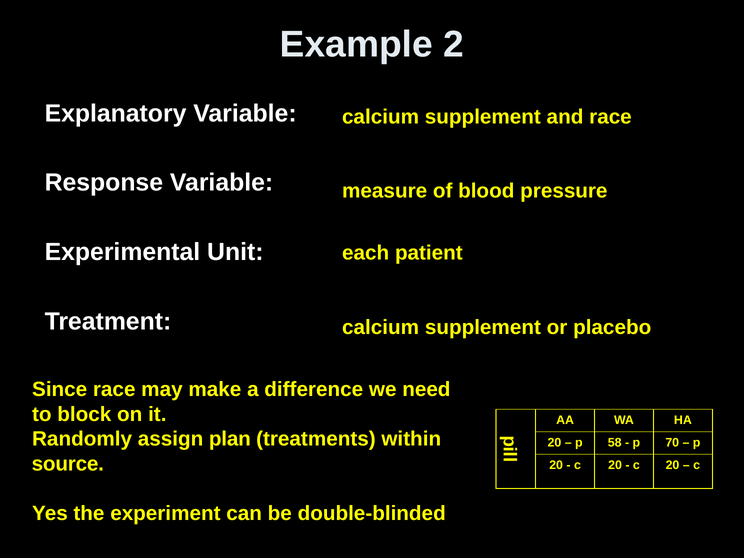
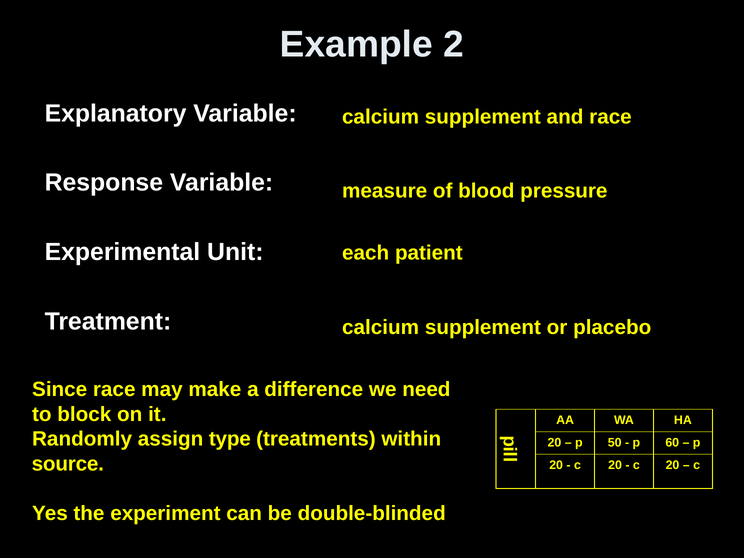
plan: plan -> type (230, 439)
58: 58 -> 50 (615, 443)
70: 70 -> 60 (672, 443)
